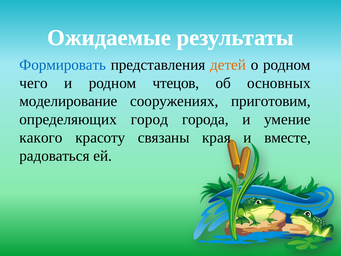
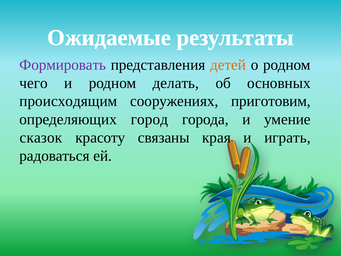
Формировать colour: blue -> purple (63, 65)
чтецов: чтецов -> делать (176, 83)
моделирование: моделирование -> происходящим (68, 101)
какого: какого -> сказок (41, 138)
вместе: вместе -> играть (287, 138)
